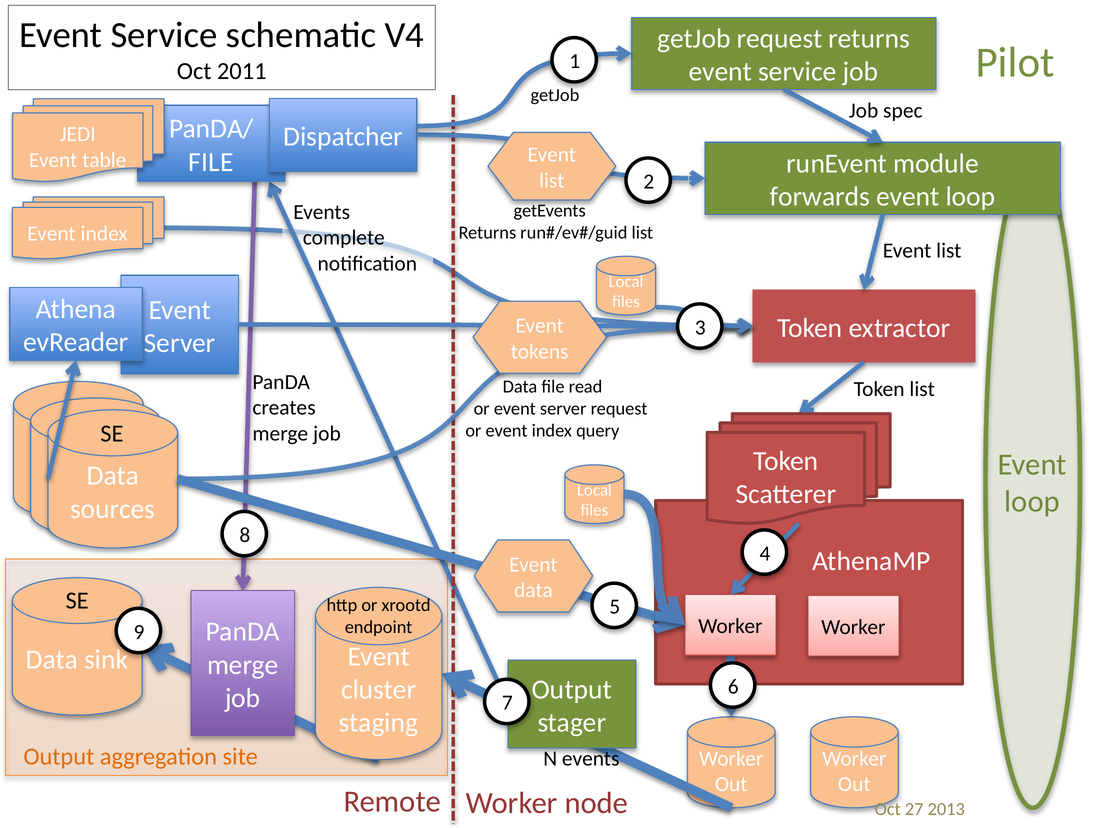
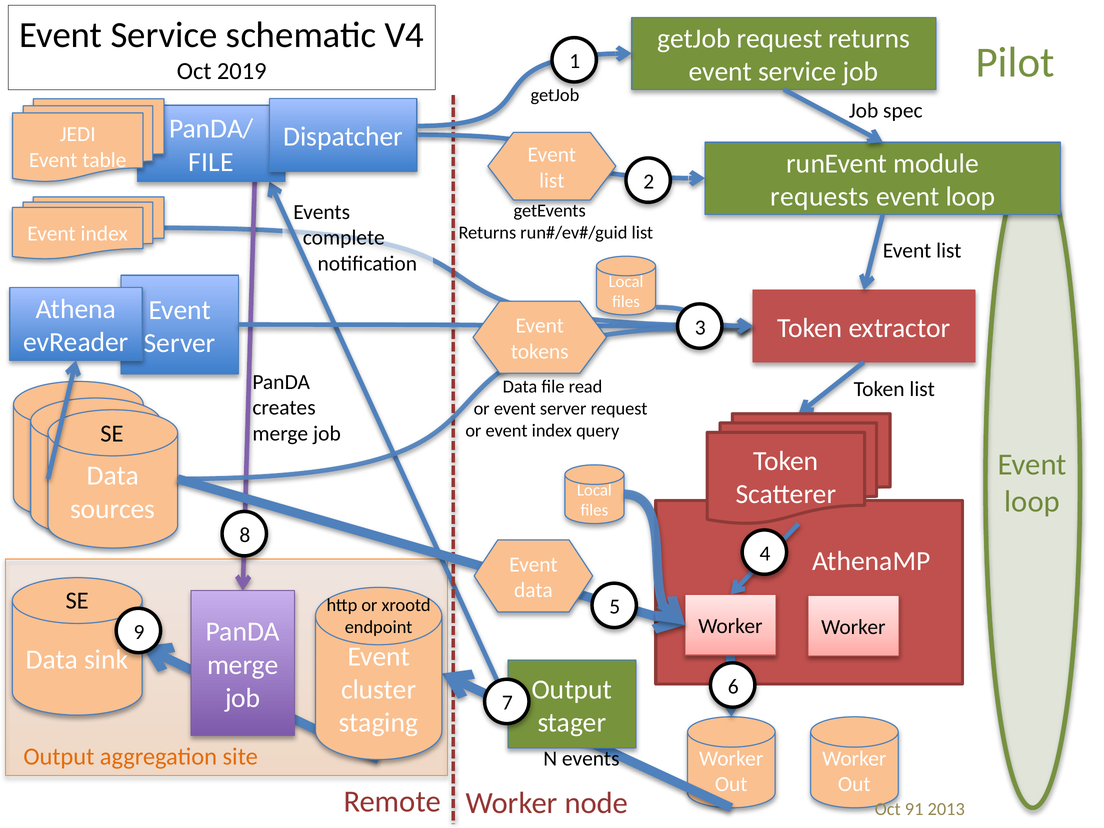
2011: 2011 -> 2019 (242, 71)
forwards: forwards -> requests (820, 197)
27: 27 -> 91 (914, 809)
